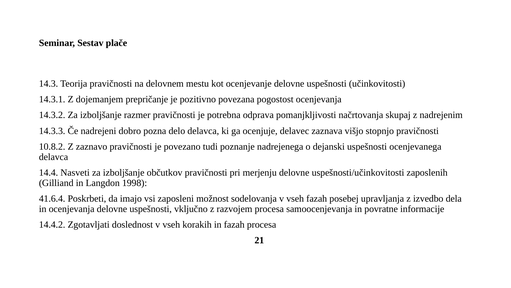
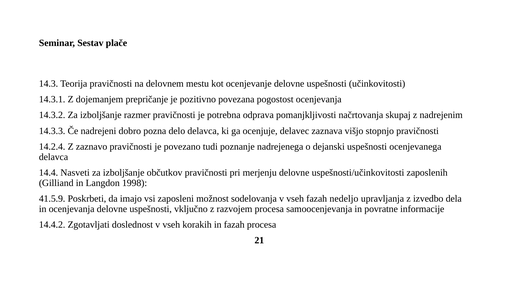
10.8.2: 10.8.2 -> 14.2.4 (52, 146)
41.6.4: 41.6.4 -> 41.5.9 (52, 198)
posebej: posebej -> nedeljo (344, 198)
